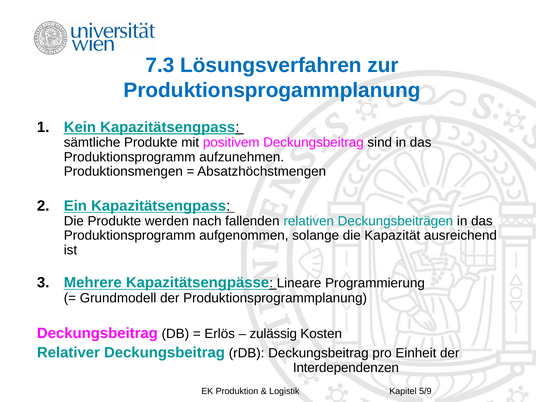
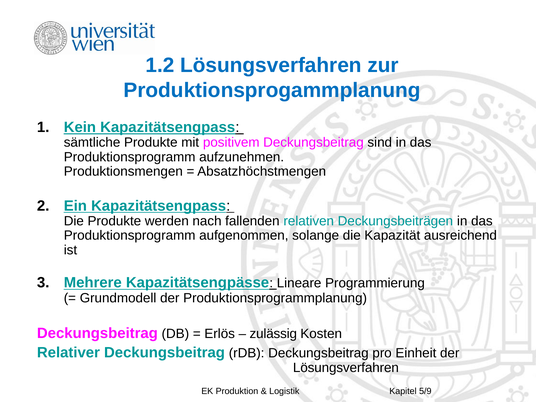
7.3: 7.3 -> 1.2 (160, 65)
Interdependenzen: Interdependenzen -> Lösungsverfahren (346, 368)
